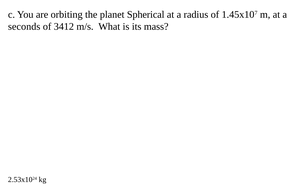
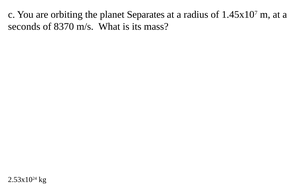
Spherical: Spherical -> Separates (146, 15)
3412: 3412 -> 8370 (64, 27)
